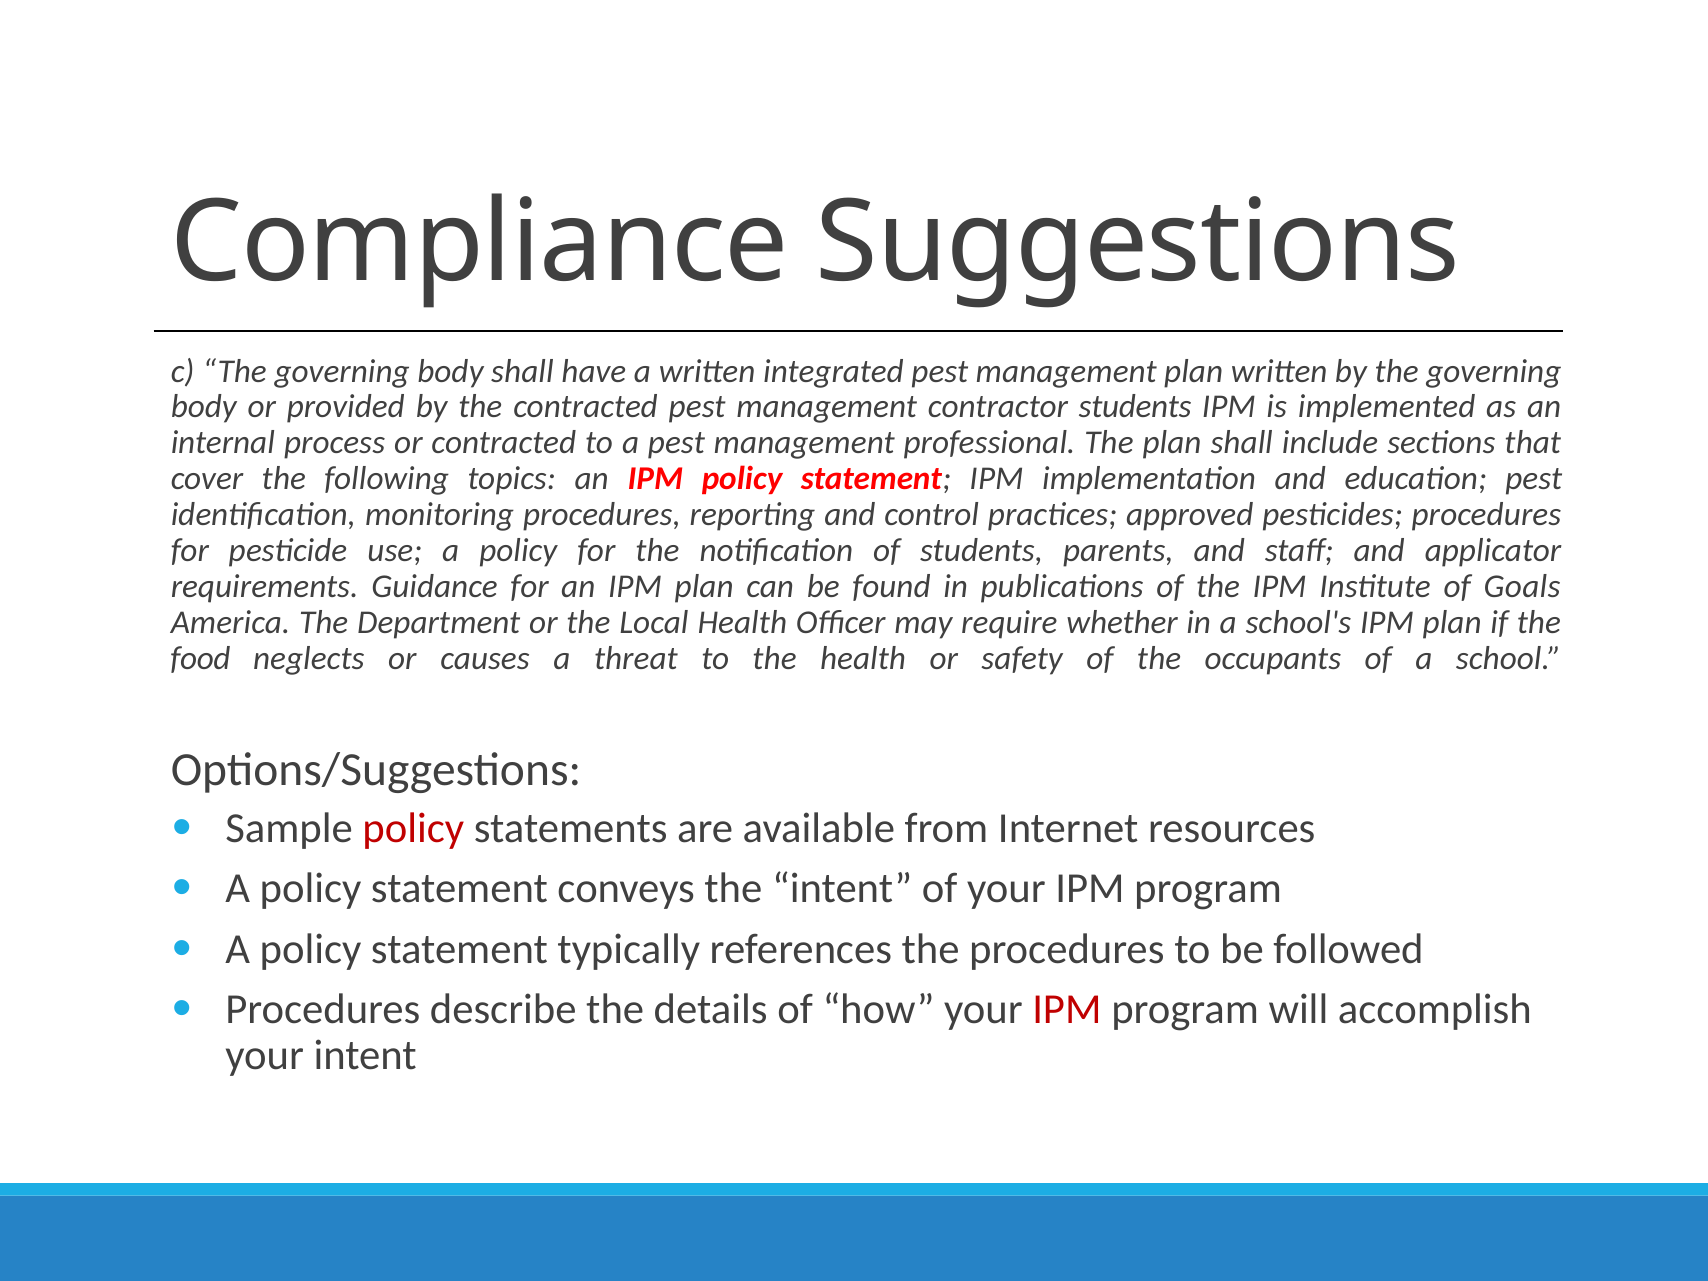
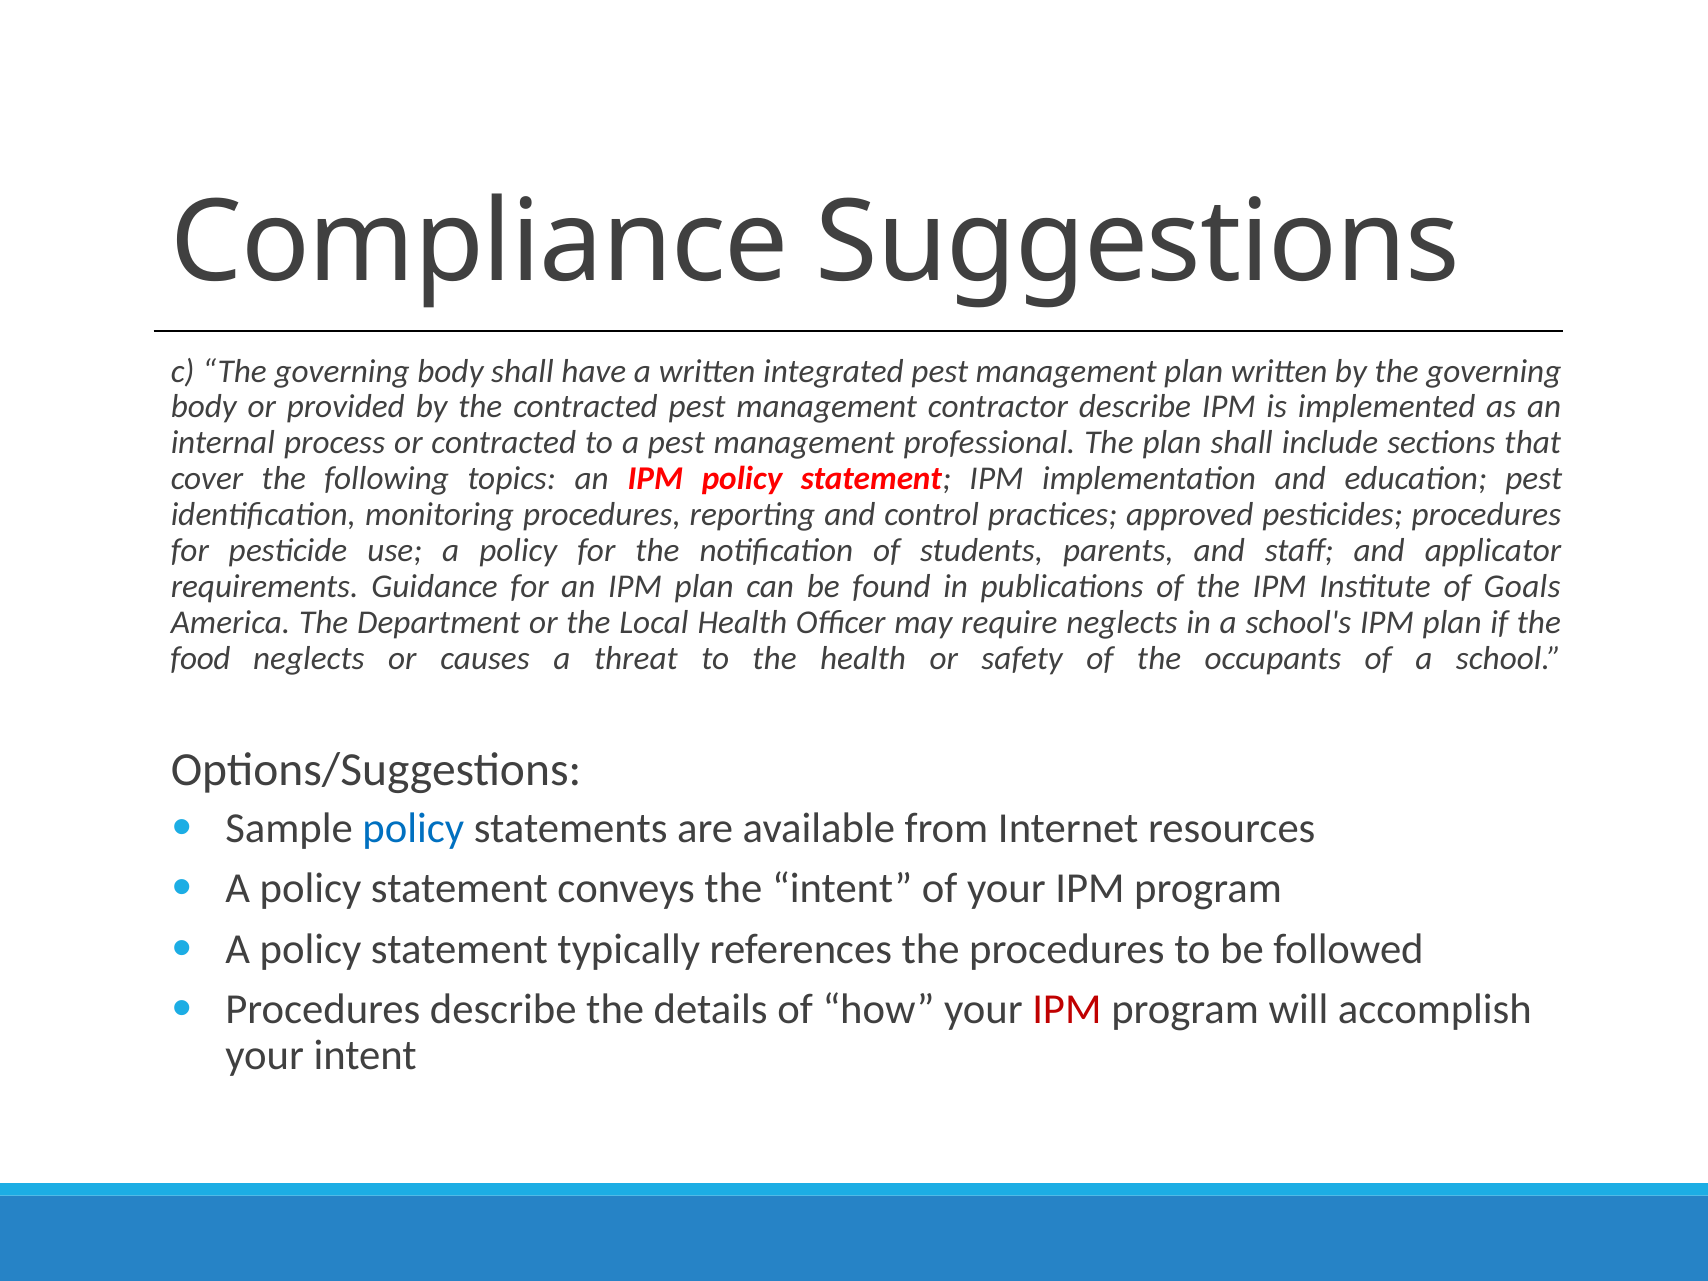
contractor students: students -> describe (1135, 407)
require whether: whether -> neglects (1122, 622)
policy colour: red -> blue (413, 828)
